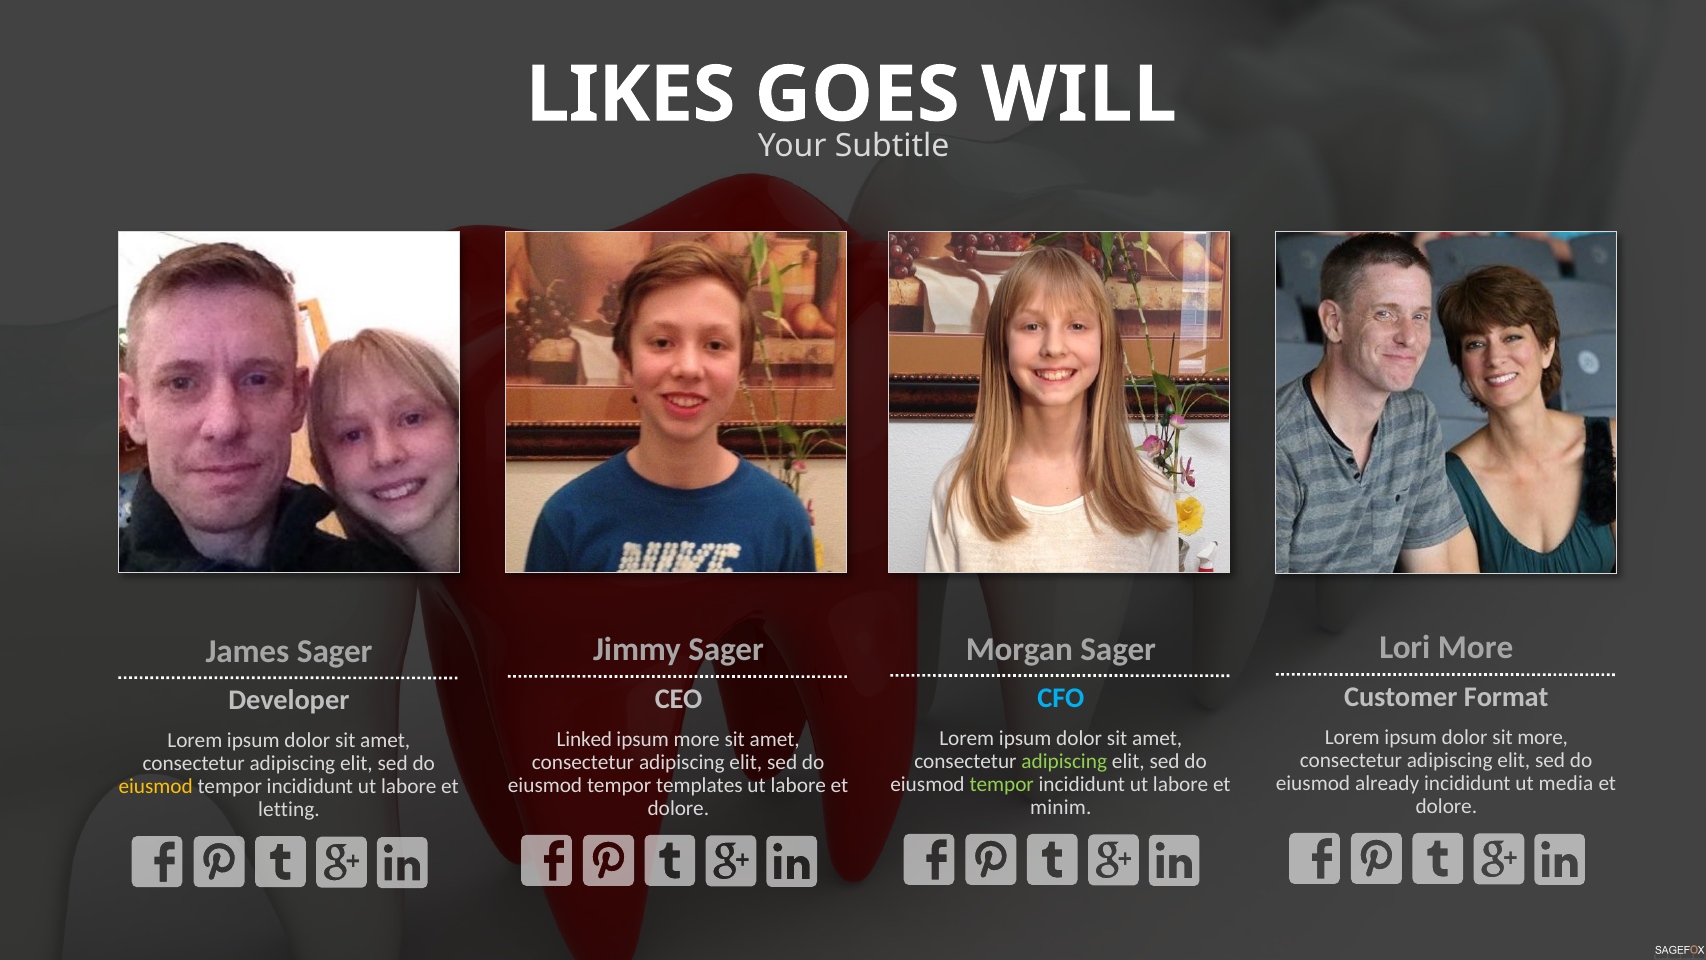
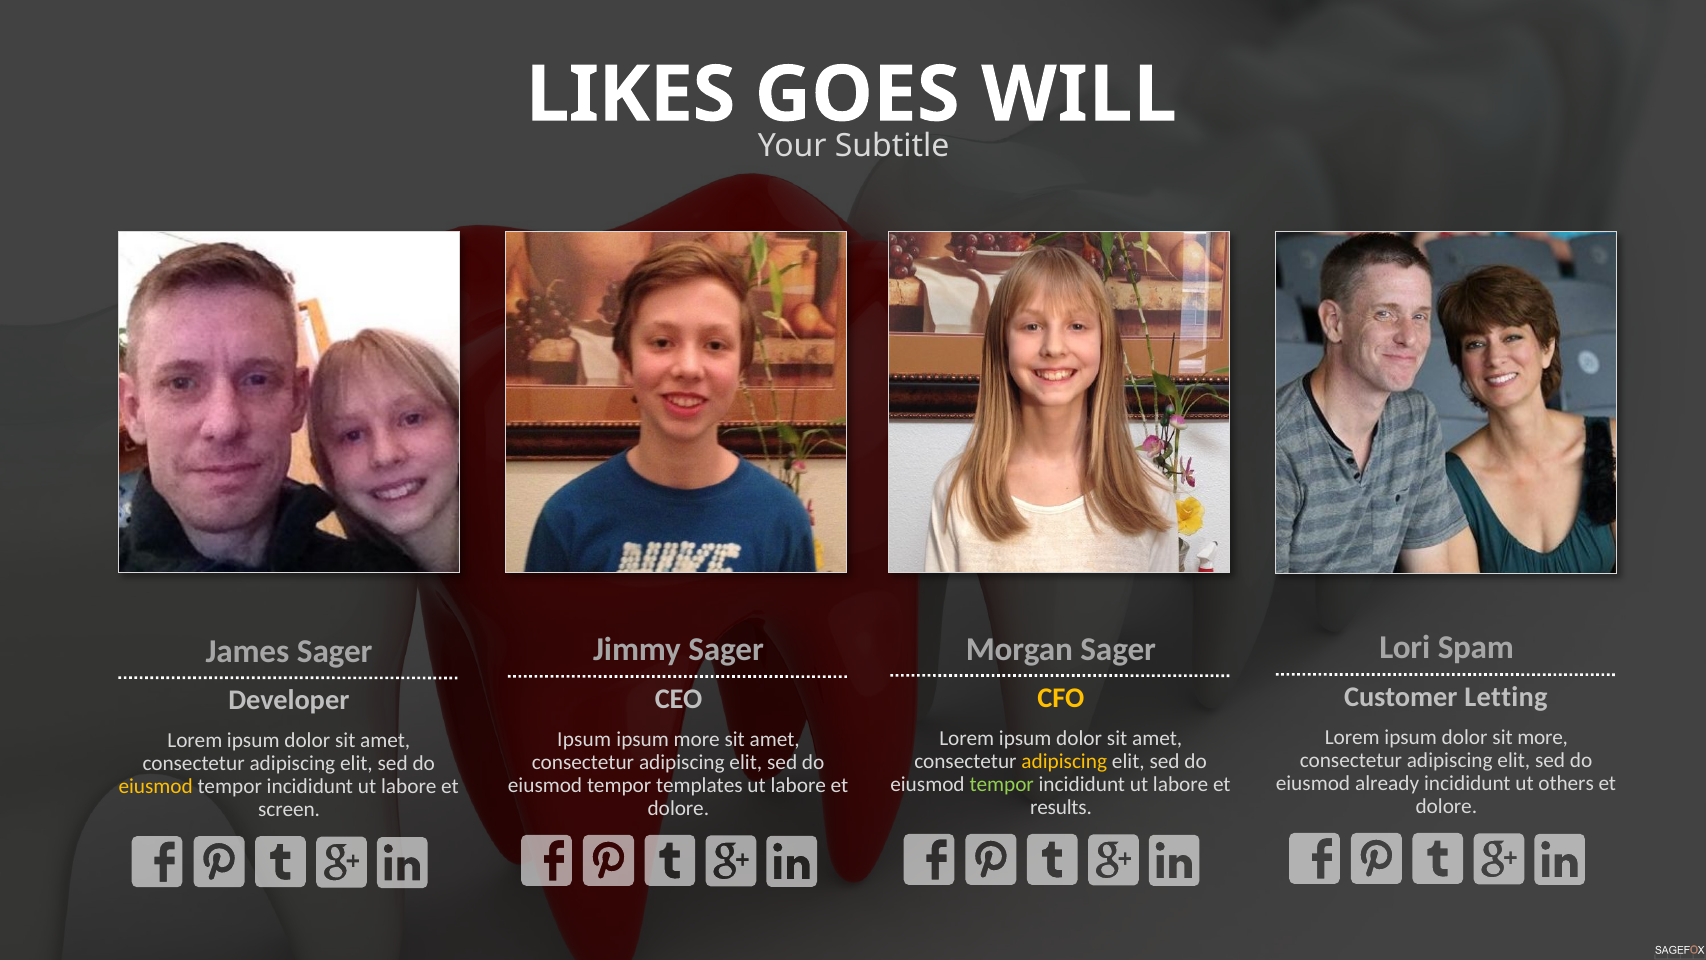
Lori More: More -> Spam (1476, 648)
Format: Format -> Letting (1506, 697)
CFO colour: light blue -> yellow (1061, 698)
Linked: Linked -> Ipsum (584, 739)
adipiscing colour: light green -> yellow (1064, 761)
media: media -> others (1566, 783)
minim: minim -> results (1061, 807)
letting: letting -> screen (289, 809)
